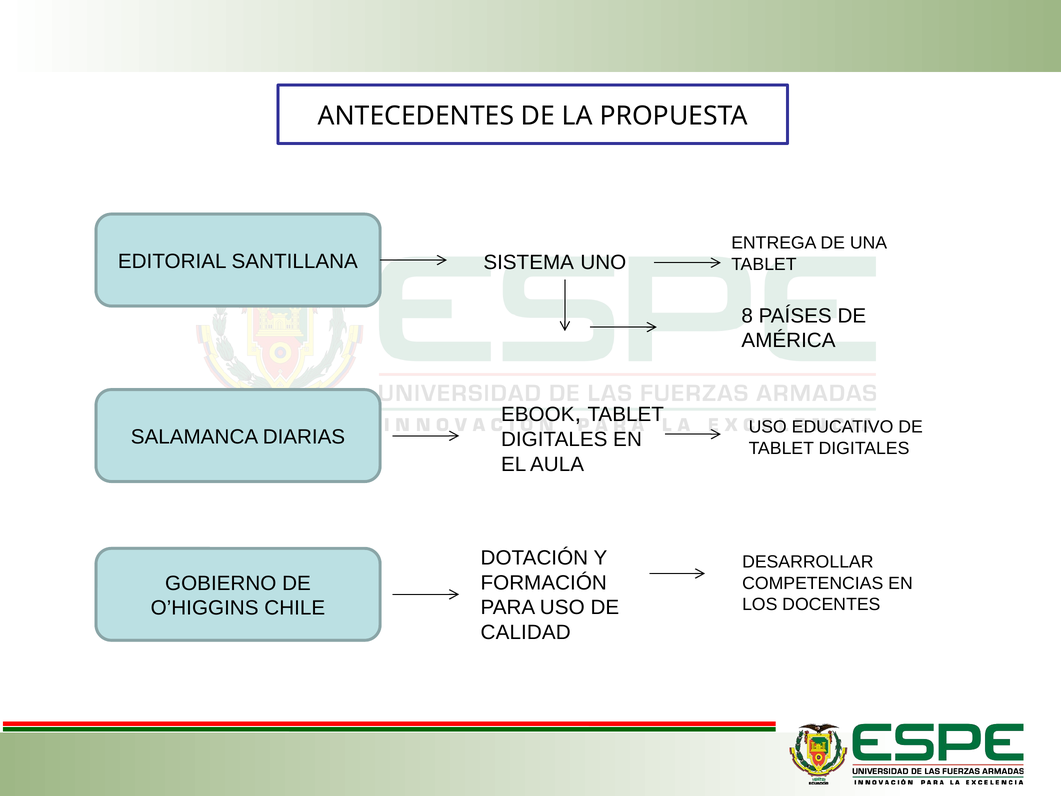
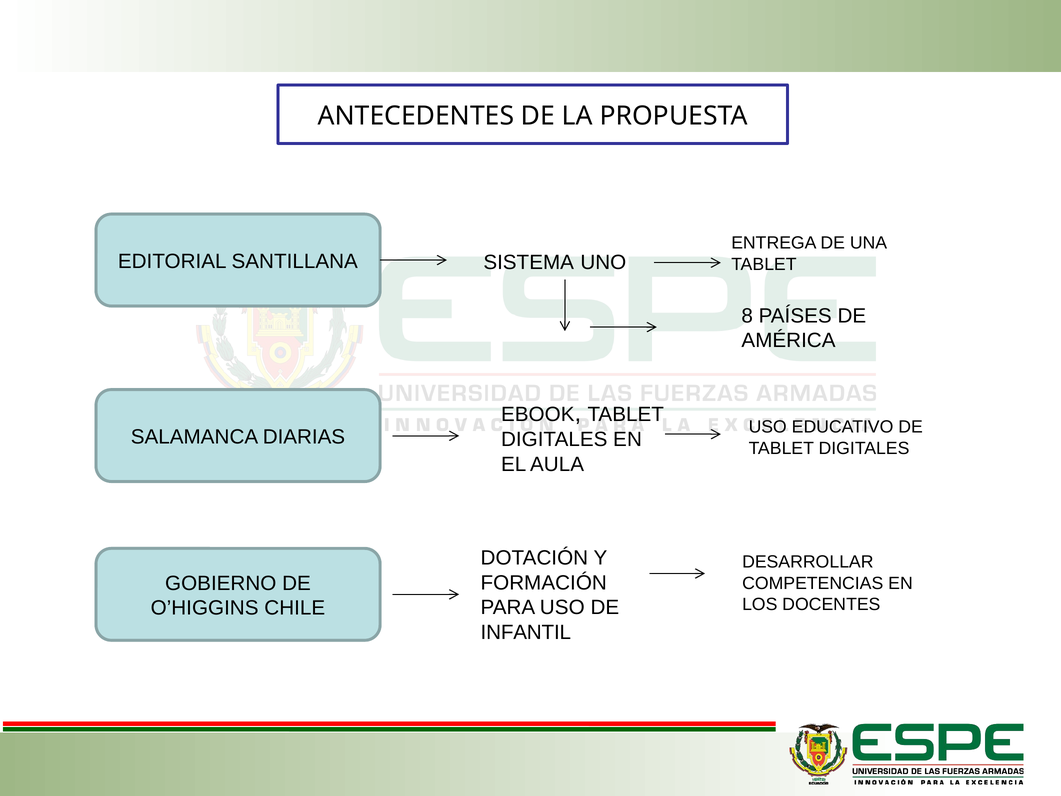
CALIDAD: CALIDAD -> INFANTIL (526, 632)
